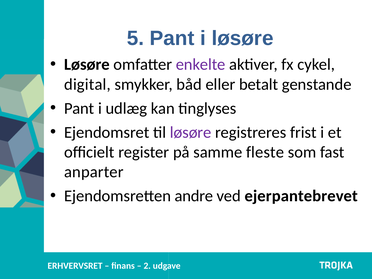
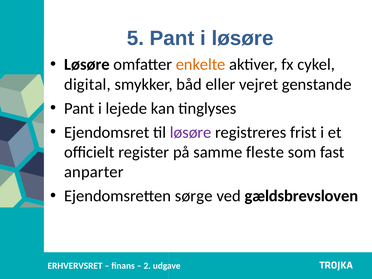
enkelte colour: purple -> orange (201, 65)
betalt: betalt -> vejret (259, 84)
udlæg: udlæg -> lejede (126, 108)
andre: andre -> sørge (194, 196)
ejerpantebrevet: ejerpantebrevet -> gældsbrevsloven (301, 196)
